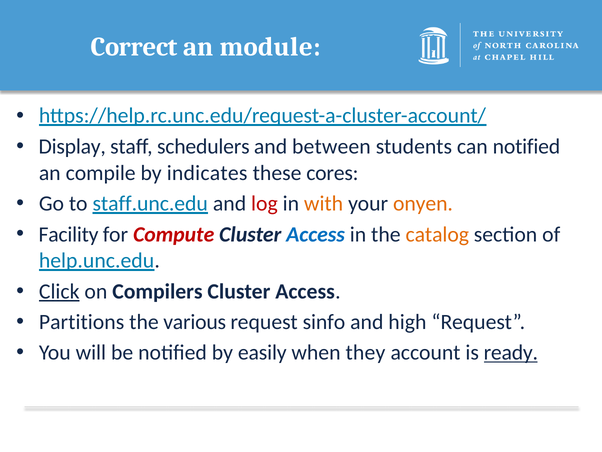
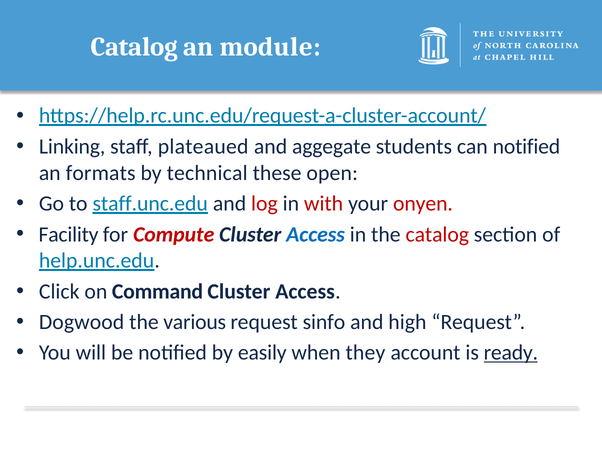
Correct: Correct -> Catalog (134, 47)
Display: Display -> Linking (72, 147)
schedulers: schedulers -> plateaued (203, 147)
between: between -> aggegate (332, 147)
compile: compile -> formats (101, 173)
indicates: indicates -> technical (207, 173)
cores: cores -> open (332, 173)
with colour: orange -> red (324, 203)
onyen colour: orange -> red (423, 203)
catalog colour: orange -> red (437, 234)
Click underline: present -> none (59, 291)
Compilers: Compilers -> Command (158, 291)
Partitions: Partitions -> Dogwood (82, 322)
